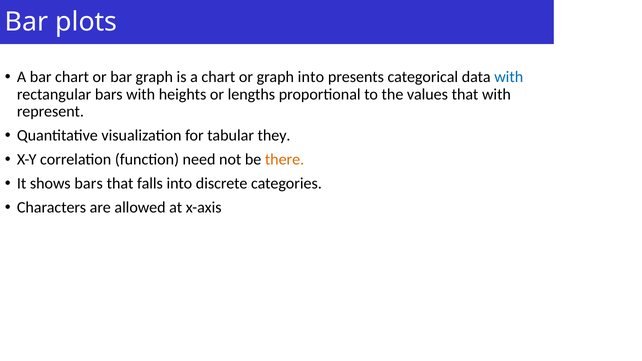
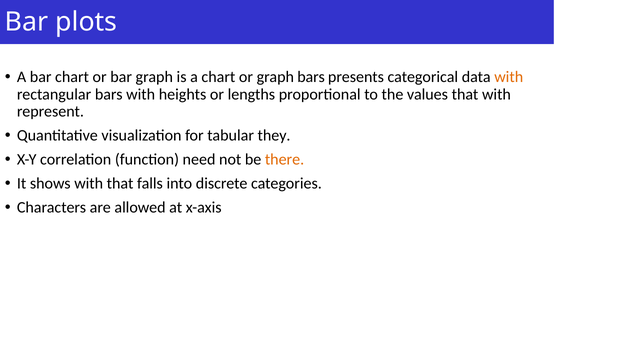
graph into: into -> bars (311, 77)
with colour: blue -> orange (509, 77)
shows bars: bars -> with (89, 184)
